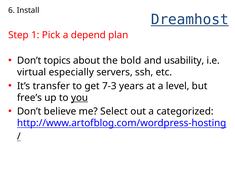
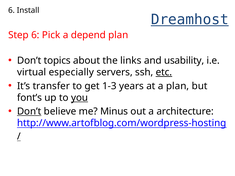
Step 1: 1 -> 6 (35, 35)
bold: bold -> links (131, 61)
etc underline: none -> present (164, 72)
7-3: 7-3 -> 1-3 (109, 86)
a level: level -> plan (178, 86)
free’s: free’s -> font’s (30, 98)
Don’t underline: none -> present (29, 112)
Select: Select -> Minus (114, 112)
categorized: categorized -> architecture (185, 112)
